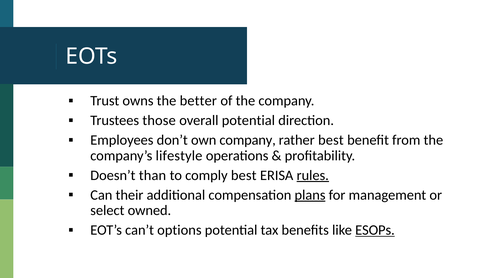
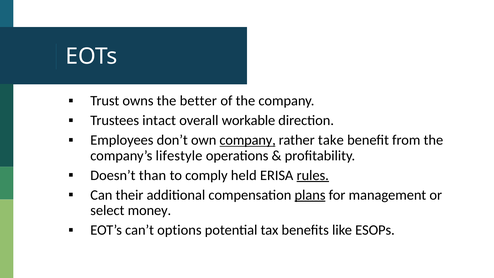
those: those -> intact (159, 120)
overall potential: potential -> workable (248, 120)
company underline: none -> present (248, 140)
rather best: best -> take (331, 140)
comply best: best -> held (244, 175)
owned: owned -> money (149, 210)
ESOPs underline: present -> none (375, 230)
